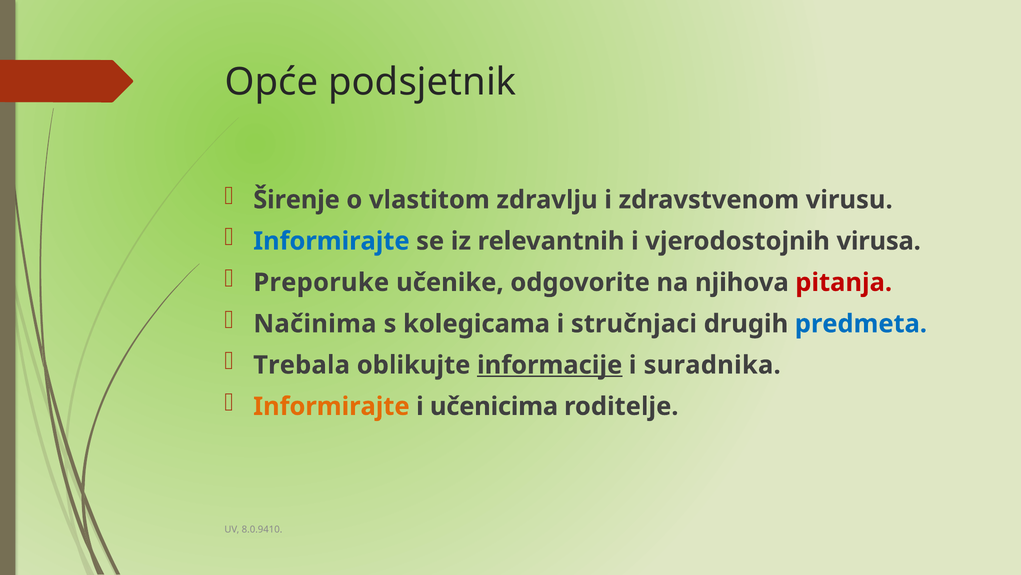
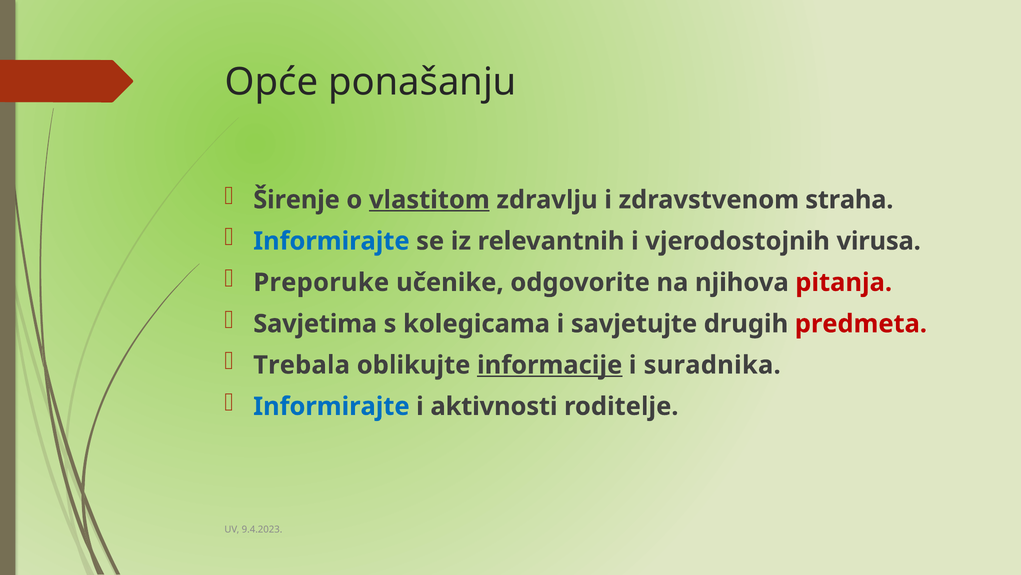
podsjetnik: podsjetnik -> ponašanju (422, 82)
vlastitom underline: none -> present (429, 200)
virusu: virusu -> straha (849, 200)
Načinima: Načinima -> Savjetima (315, 323)
stručnjaci: stručnjaci -> savjetujte (634, 323)
predmeta colour: blue -> red (861, 323)
Informirajte colour: orange -> blue (331, 406)
učenicima: učenicima -> aktivnosti (494, 406)
8.0.9410: 8.0.9410 -> 9.4.2023 (262, 529)
